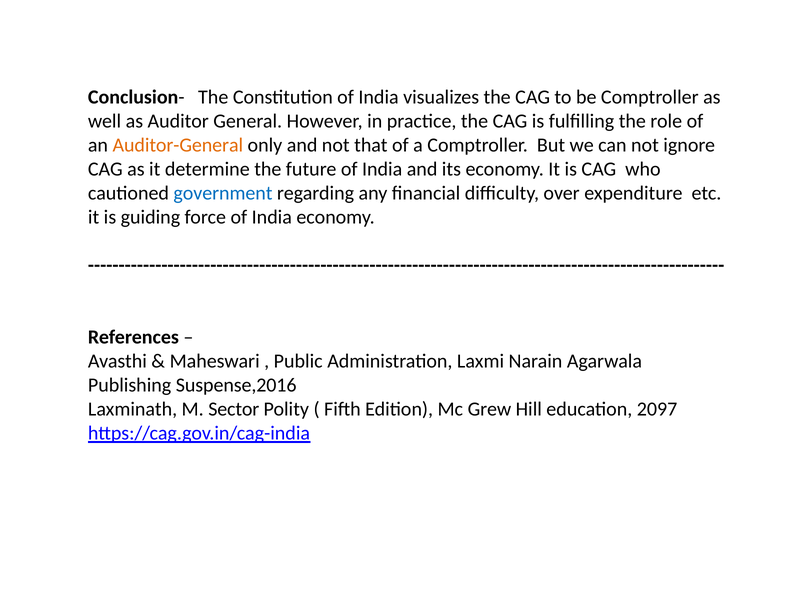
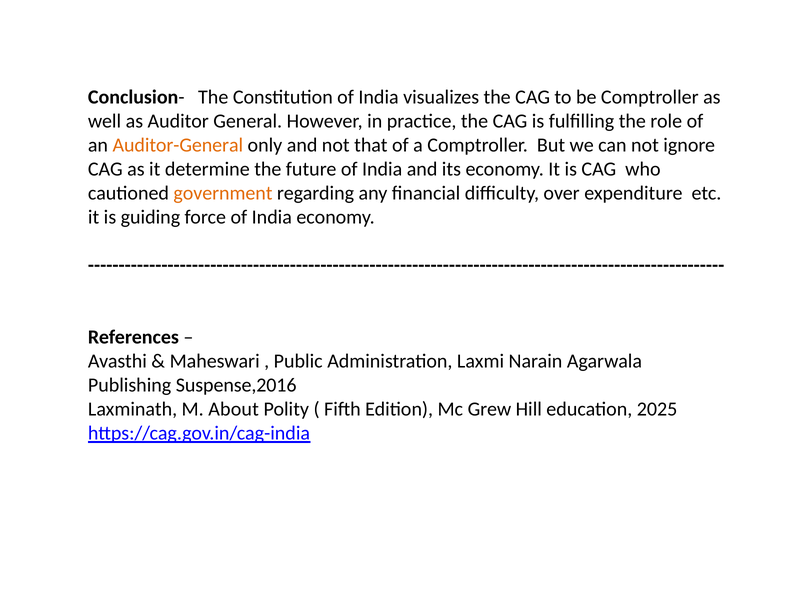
government colour: blue -> orange (223, 194)
Sector: Sector -> About (234, 410)
2097: 2097 -> 2025 (657, 410)
